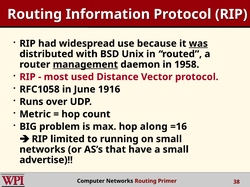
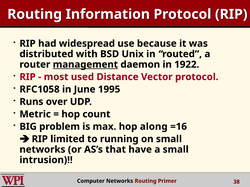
was underline: present -> none (198, 44)
1958: 1958 -> 1922 (187, 65)
1916: 1916 -> 1995 (109, 90)
advertise: advertise -> intrusion (46, 160)
